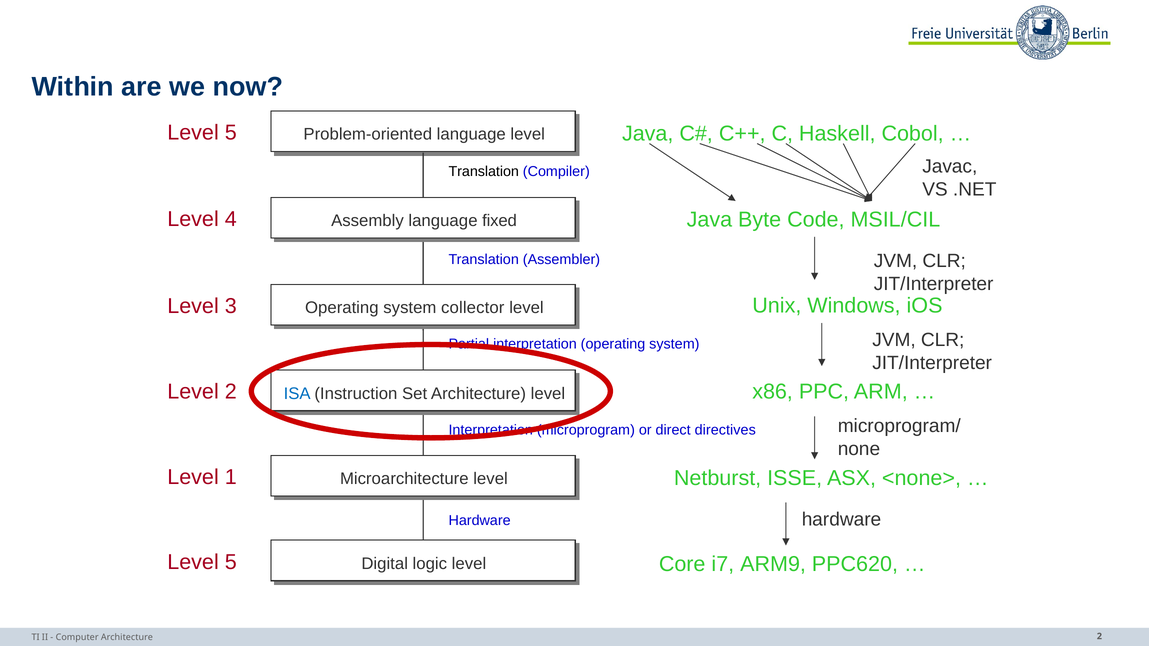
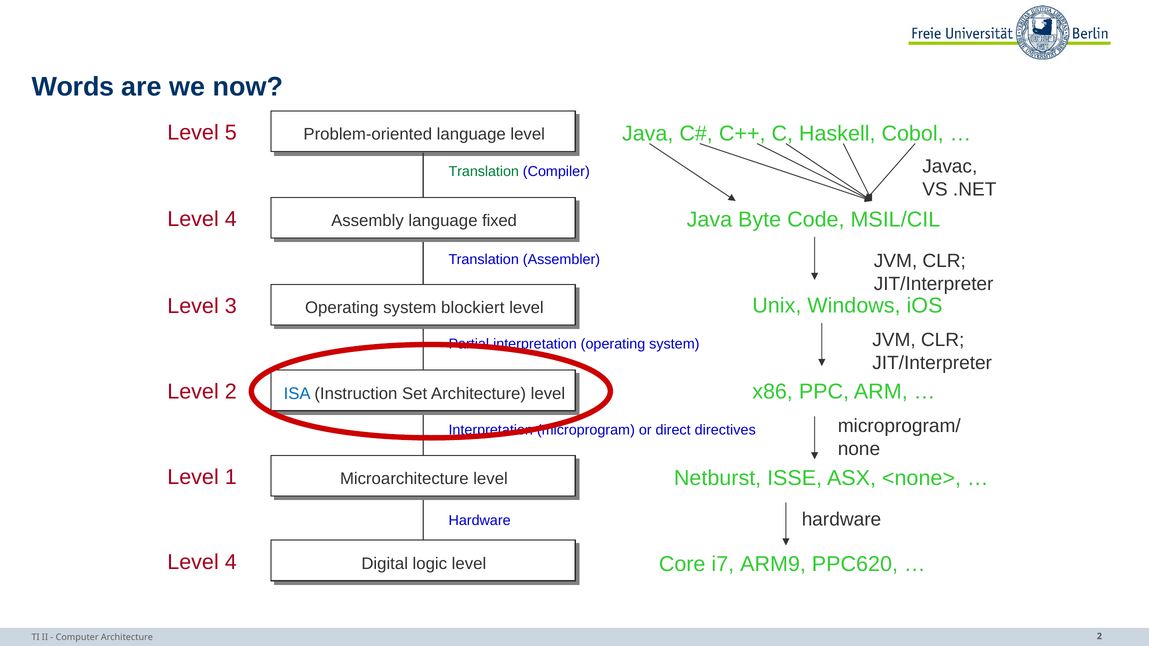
Within: Within -> Words (73, 87)
Translation colour: black -> green (484, 172)
collector: collector -> blockiert (473, 308)
5: 5 -> 4 (231, 562)
